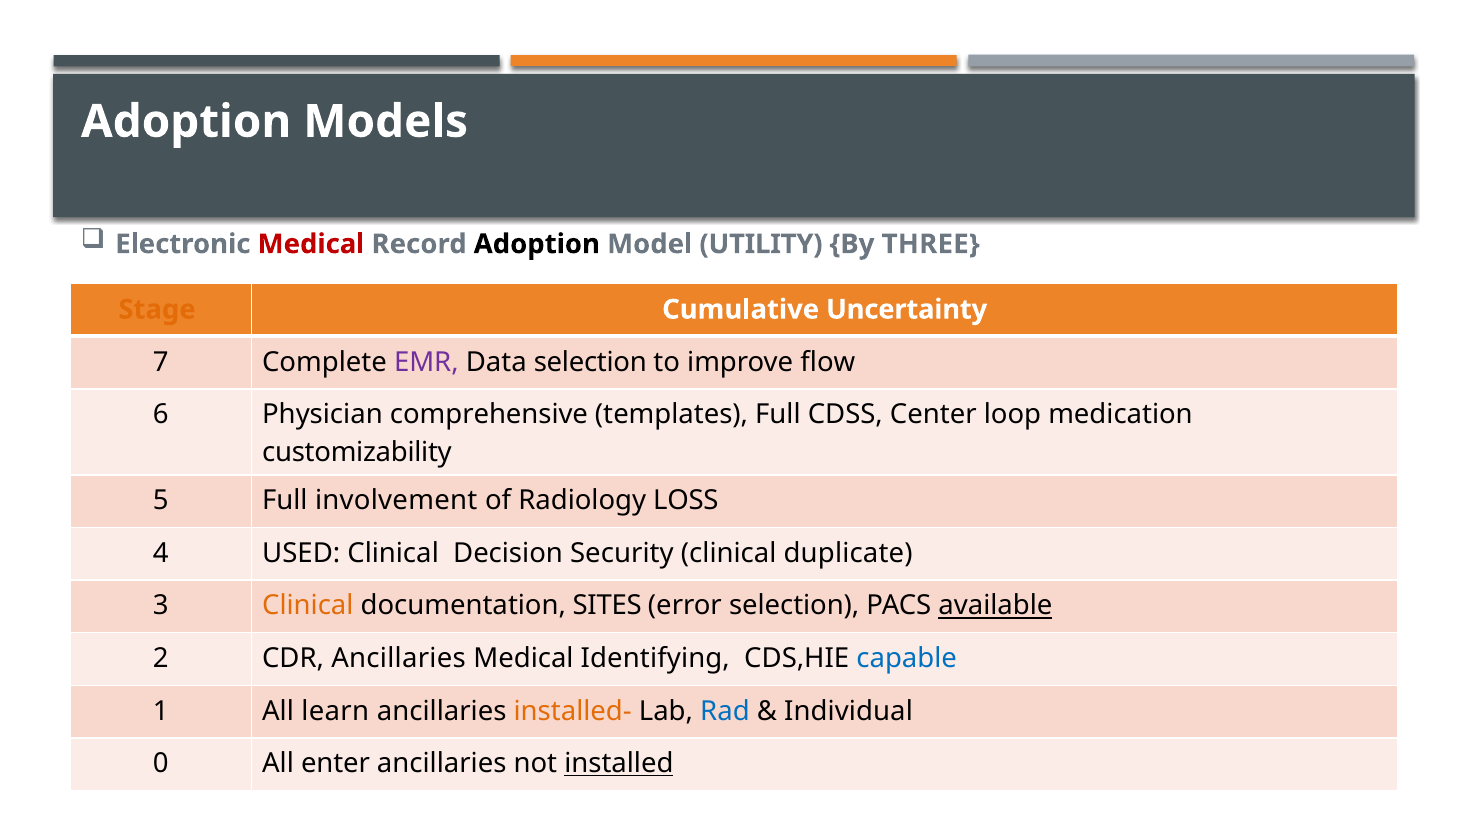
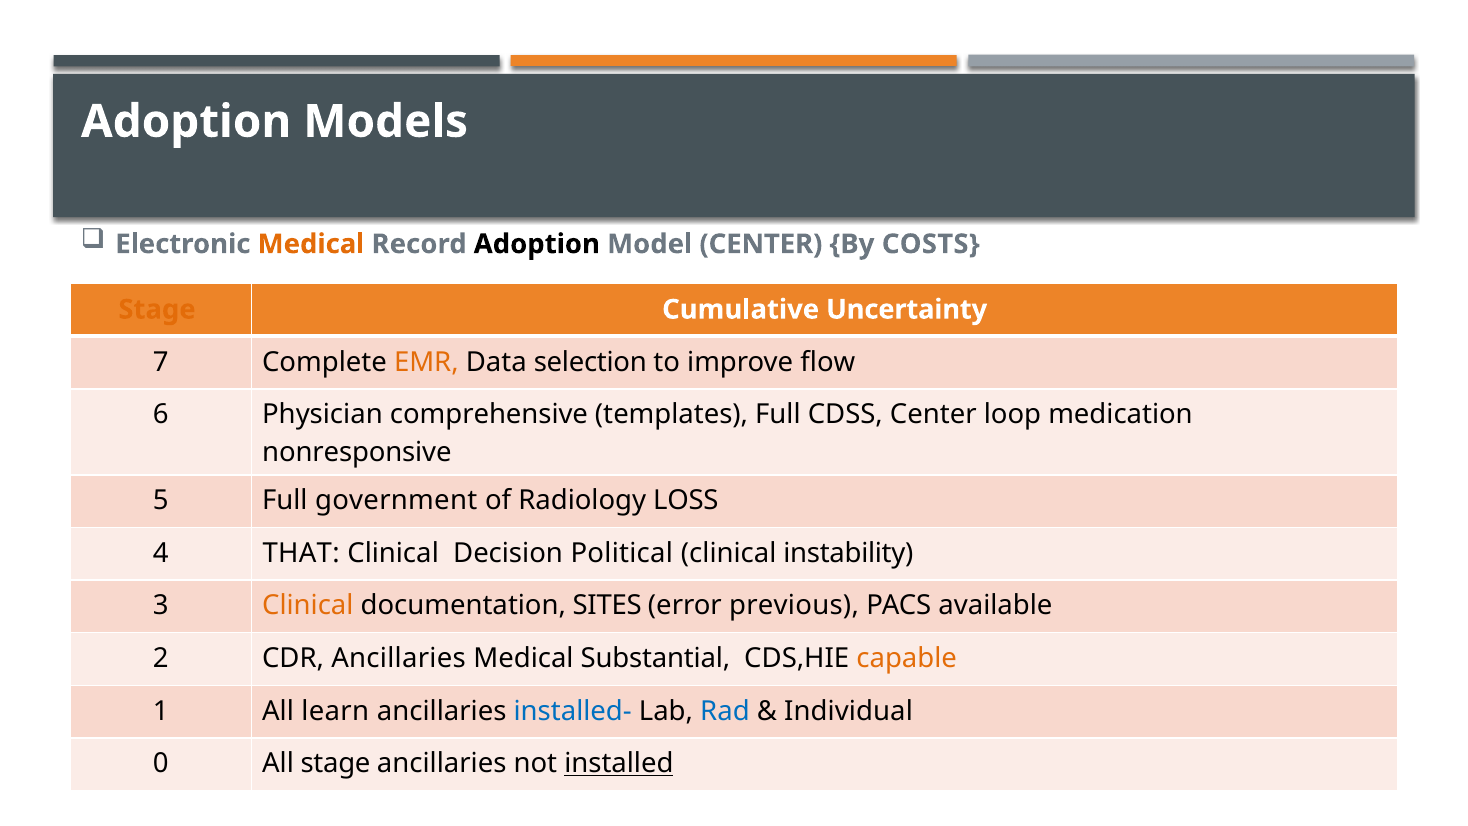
Medical colour: red -> orange (311, 244)
Model UTILITY: UTILITY -> CENTER (761, 244)
THREE: THREE -> COSTS (931, 244)
EMR colour: purple -> orange (426, 362)
customizability: customizability -> nonresponsive (357, 452)
involvement: involvement -> government (396, 501)
USED: USED -> THAT (301, 553)
Security: Security -> Political (622, 553)
duplicate: duplicate -> instability (848, 553)
error selection: selection -> previous (794, 606)
available underline: present -> none (995, 606)
Identifying: Identifying -> Substantial (655, 658)
capable colour: blue -> orange (907, 658)
installed- colour: orange -> blue (573, 711)
All enter: enter -> stage (336, 763)
